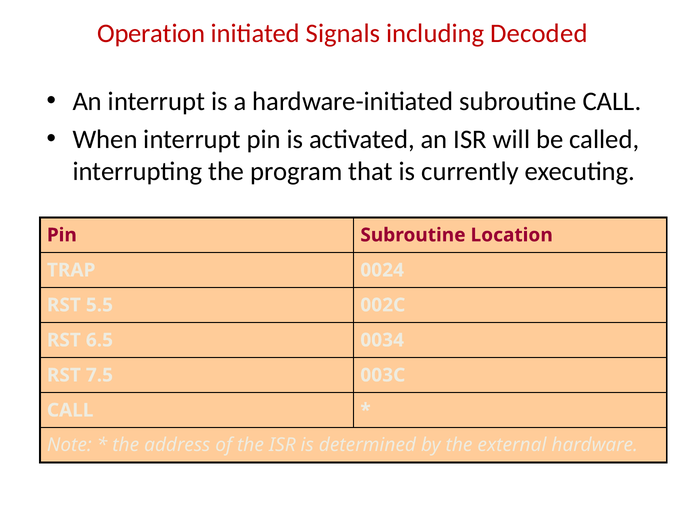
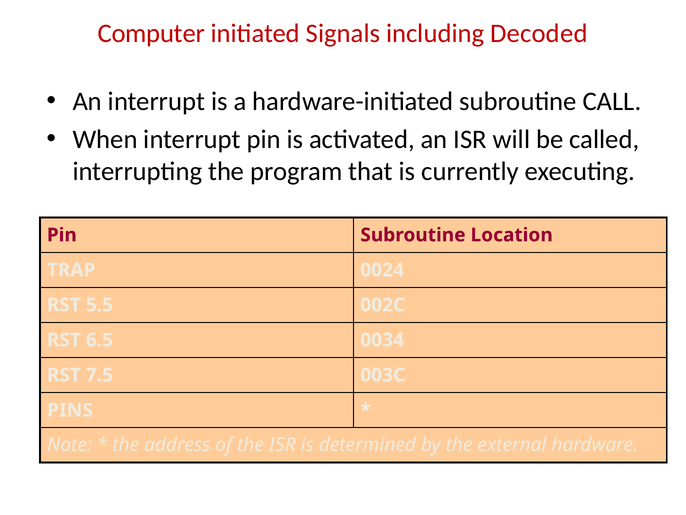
Operation: Operation -> Computer (151, 33)
CALL: CALL -> PINS (70, 410)
